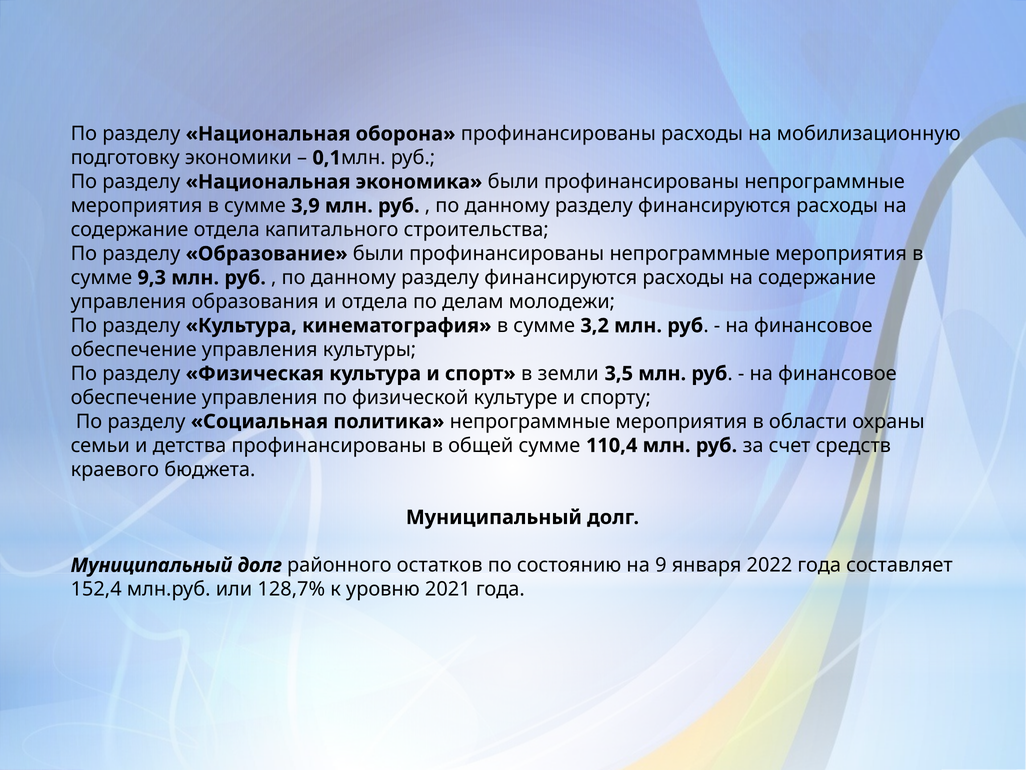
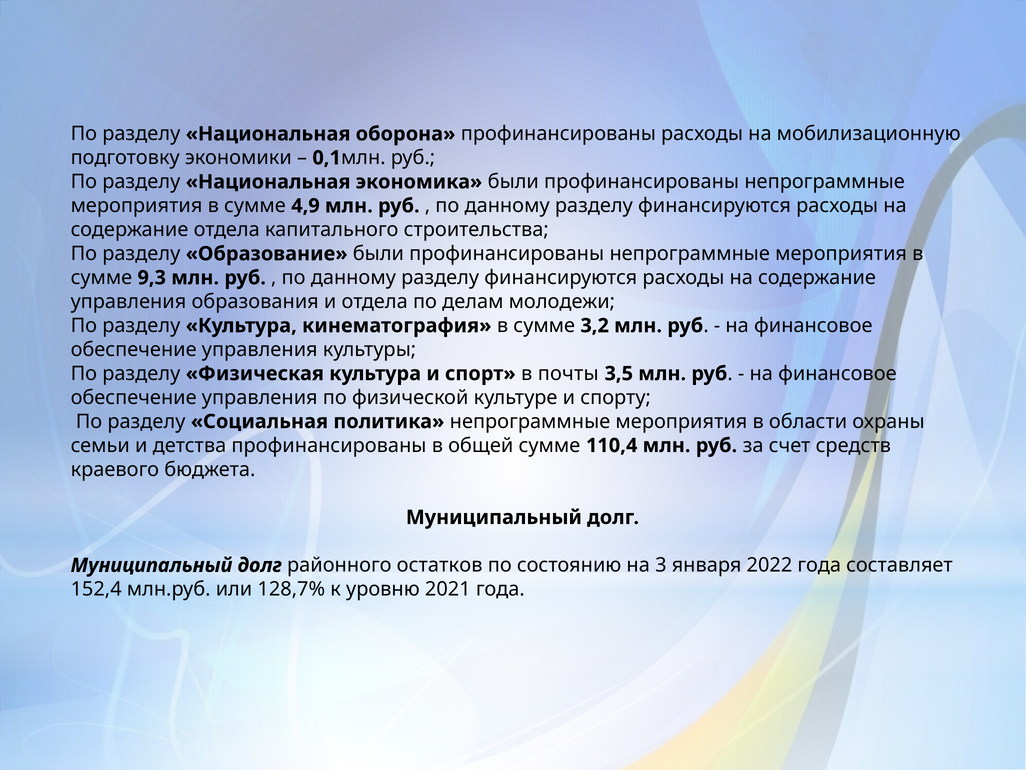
3,9: 3,9 -> 4,9 (305, 206)
земли: земли -> почты (568, 373)
9: 9 -> 3 (661, 565)
